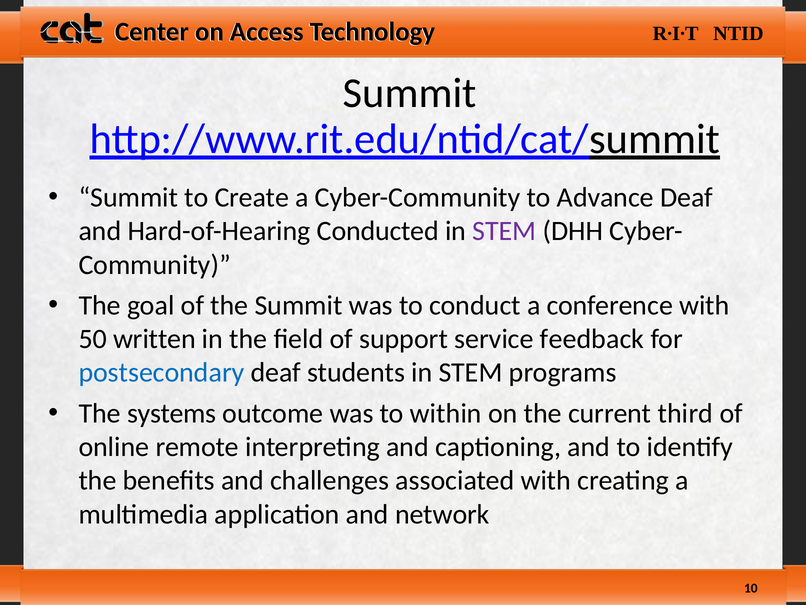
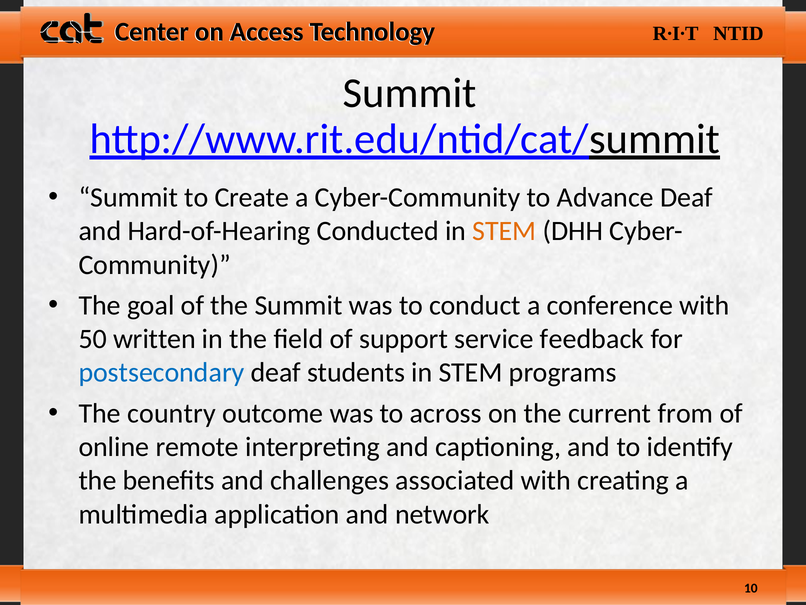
STEM colour: purple -> orange (504, 231)
systems: systems -> country (171, 413)
within: within -> across (446, 413)
third: third -> from (685, 413)
